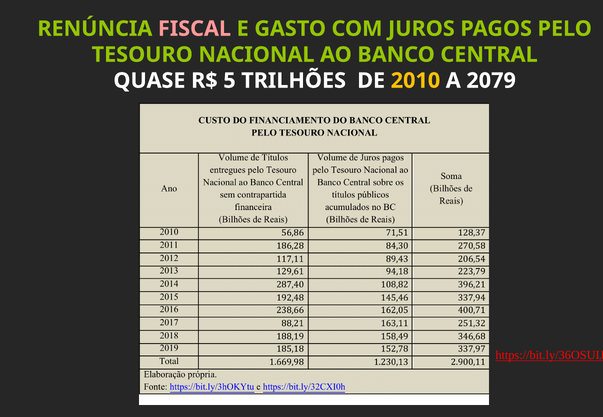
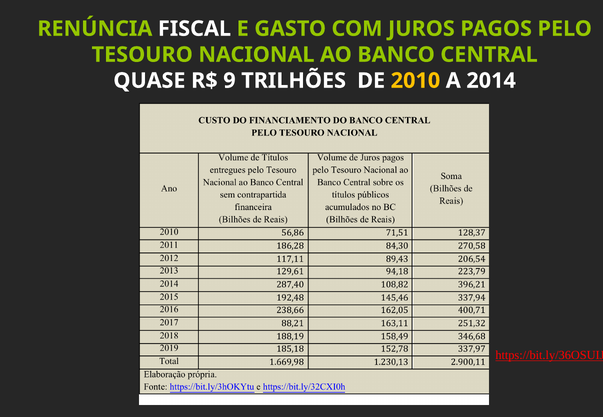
FISCAL colour: pink -> white (194, 29)
5: 5 -> 9 (229, 81)
2079: 2079 -> 2014 (491, 81)
